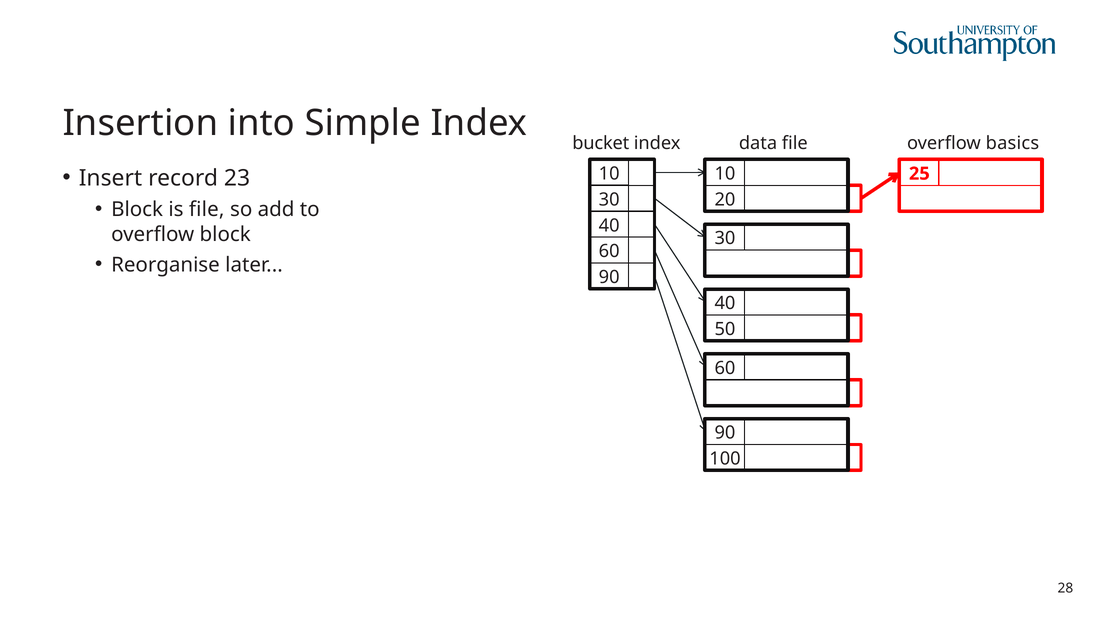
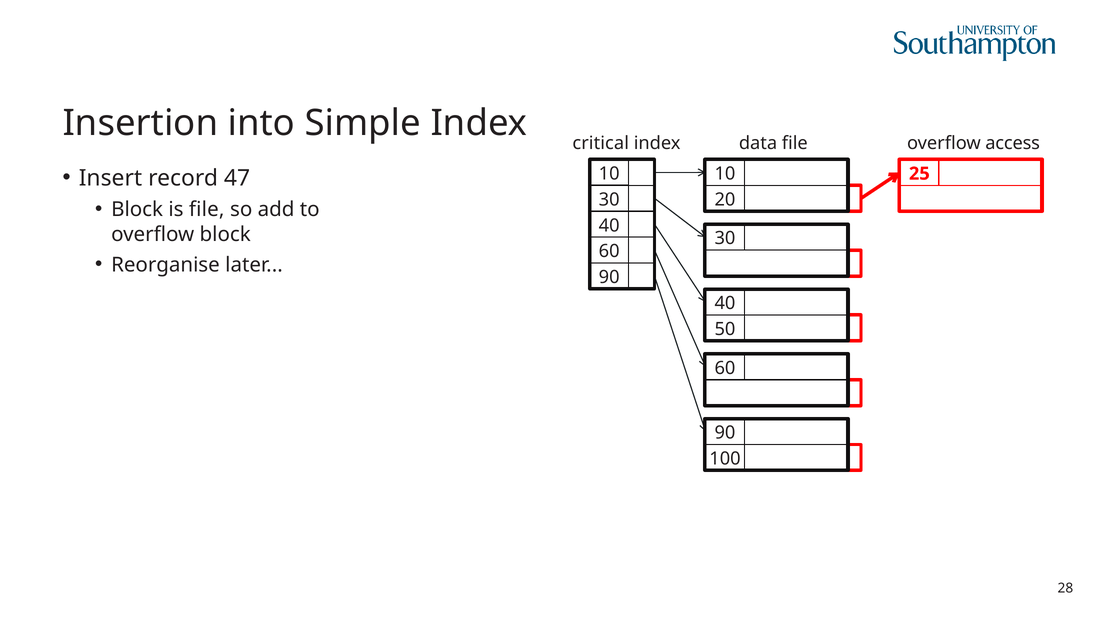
bucket: bucket -> critical (601, 143)
basics: basics -> access (1013, 143)
23: 23 -> 47 (237, 178)
